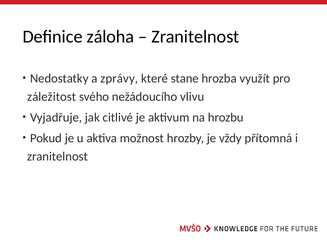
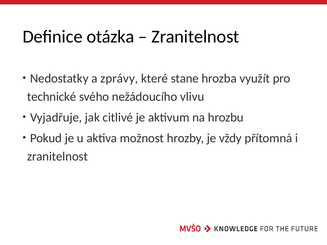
záloha: záloha -> otázka (110, 37)
záležitost: záležitost -> technické (52, 97)
